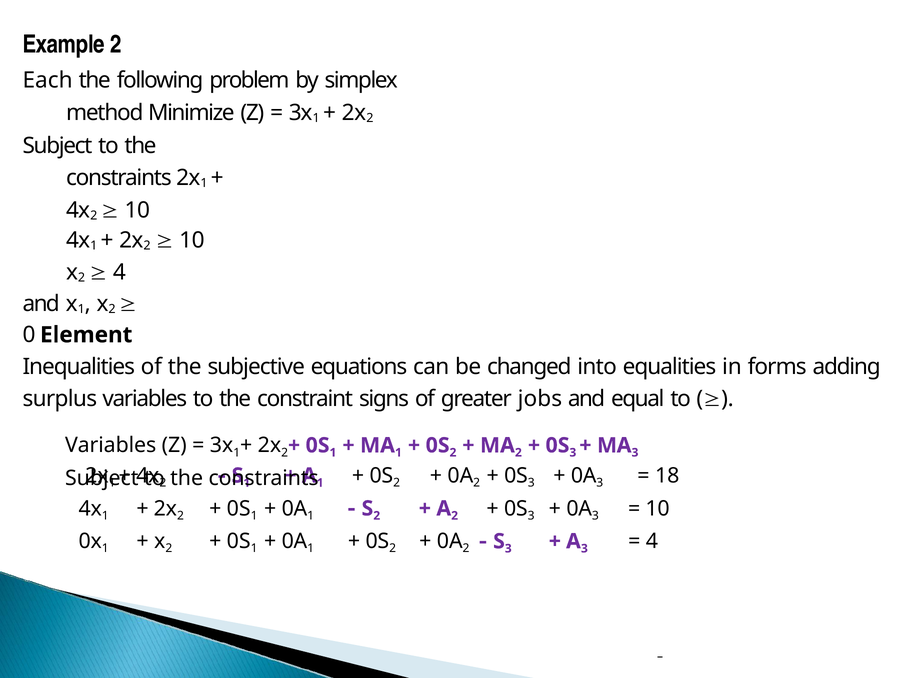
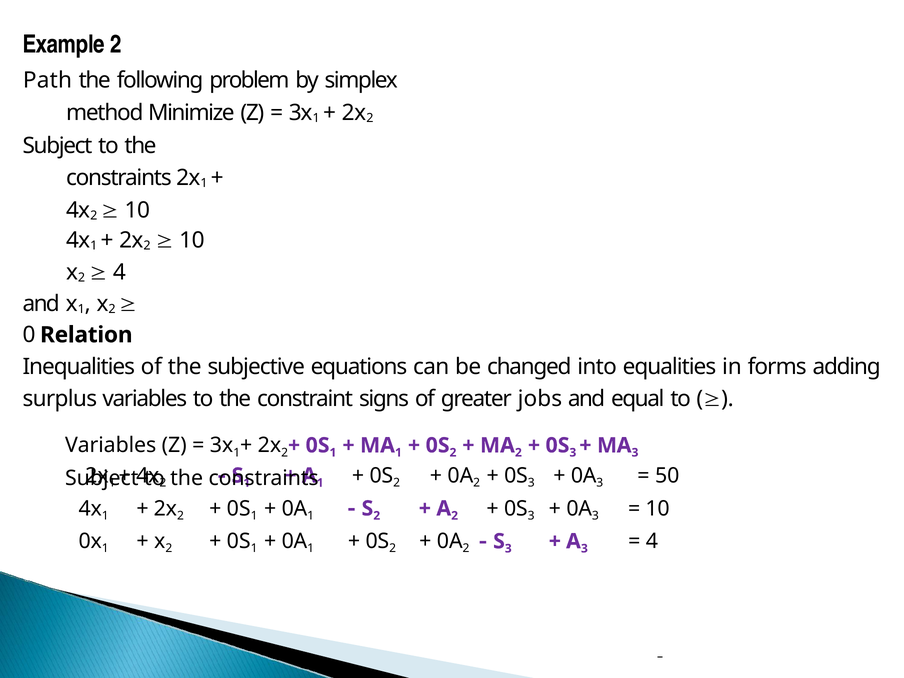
Each: Each -> Path (47, 80)
Element: Element -> Relation (86, 335)
18: 18 -> 50 (667, 476)
